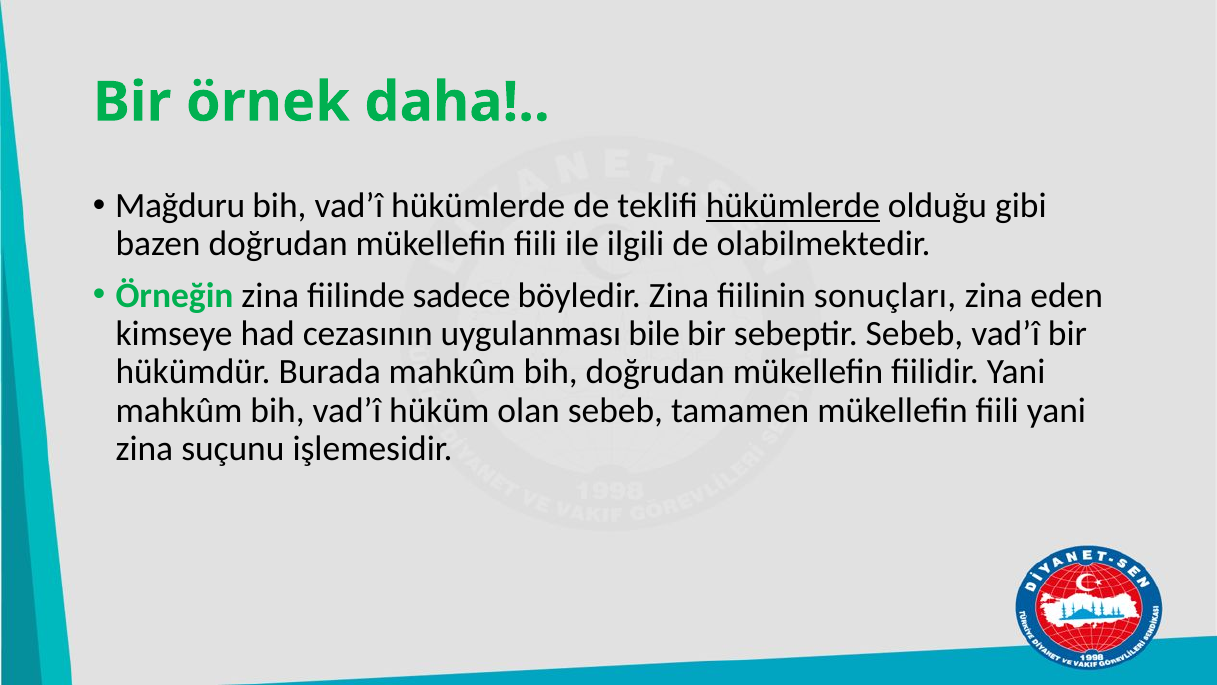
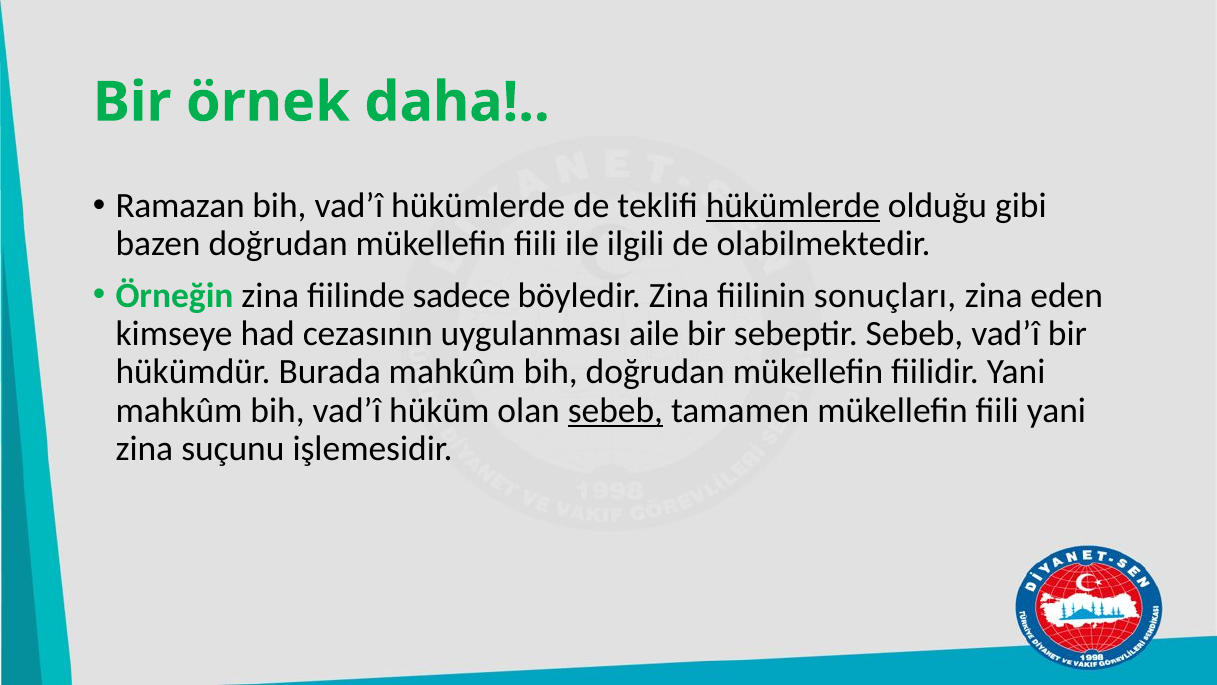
Mağduru: Mağduru -> Ramazan (180, 206)
bile: bile -> aile (654, 333)
sebeb underline: none -> present (615, 410)
